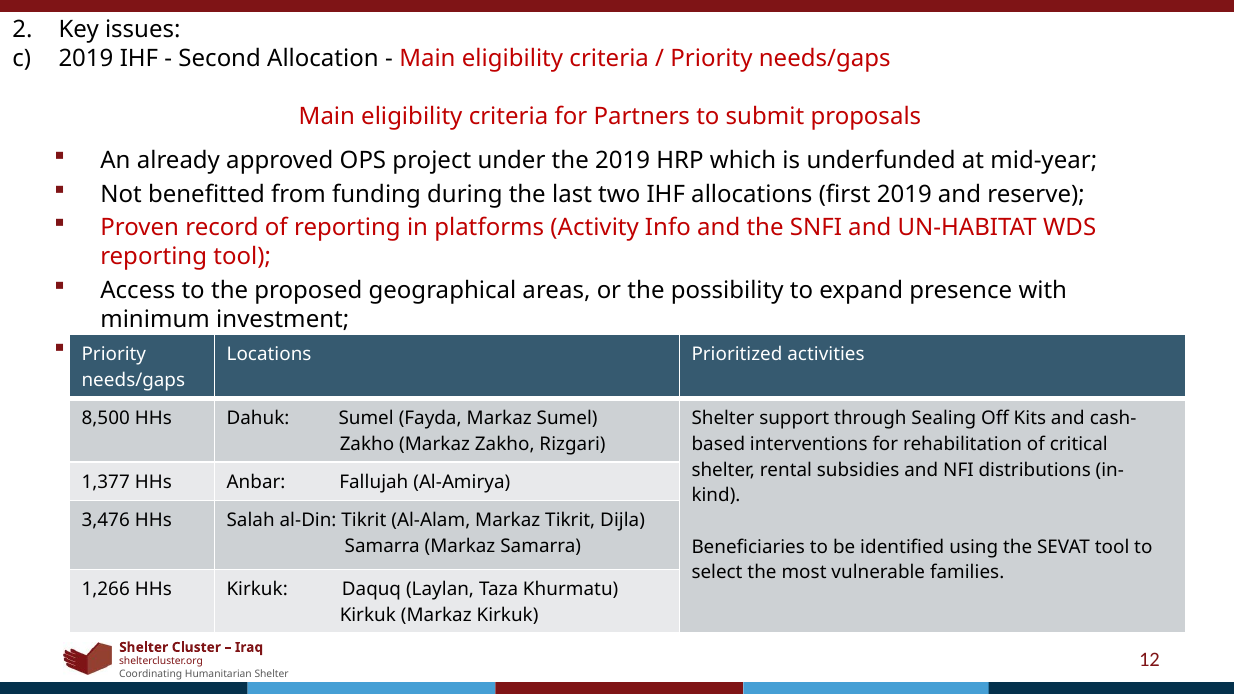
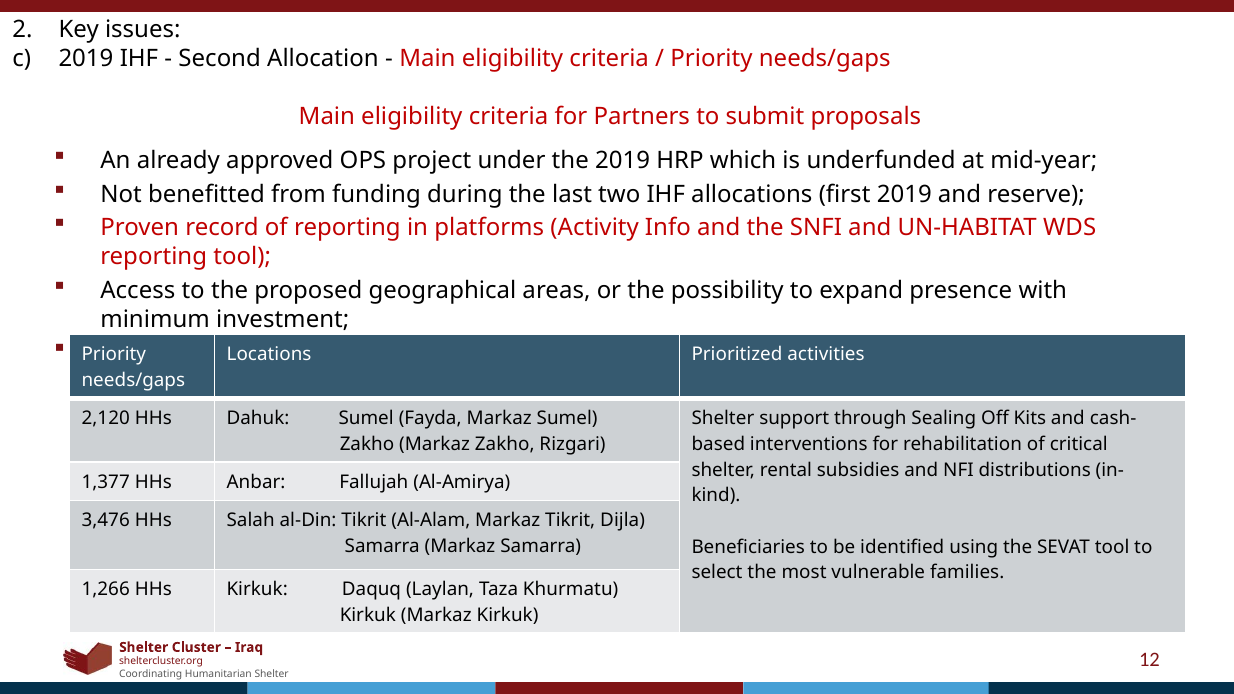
8,500: 8,500 -> 2,120 (106, 419)
